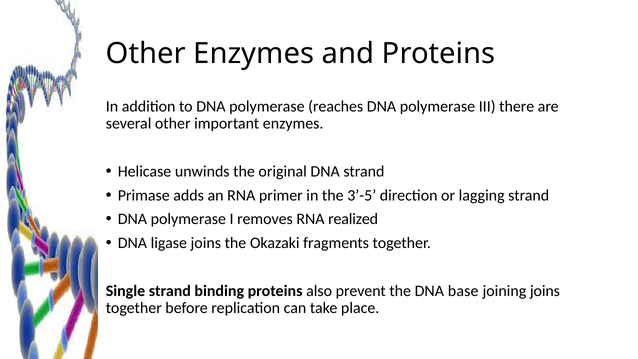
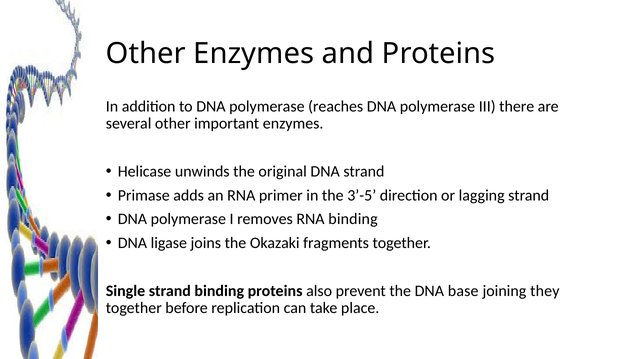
RNA realized: realized -> binding (353, 219)
joining joins: joins -> they (545, 291)
